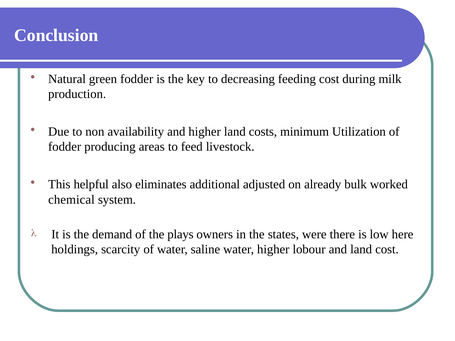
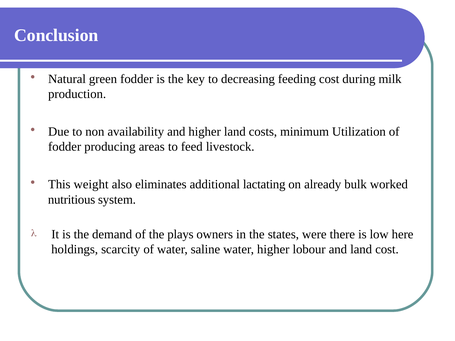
helpful: helpful -> weight (91, 185)
adjusted: adjusted -> lactating (264, 185)
chemical: chemical -> nutritious (72, 200)
